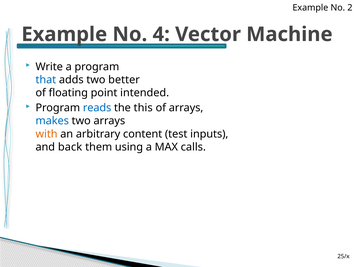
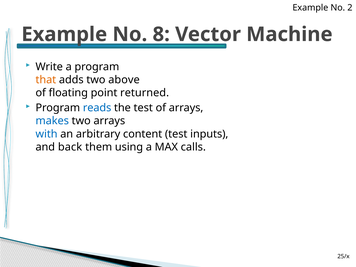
4: 4 -> 8 (161, 34)
that colour: blue -> orange (46, 80)
better: better -> above (124, 80)
intended: intended -> returned (145, 93)
the this: this -> test (143, 108)
with colour: orange -> blue (47, 134)
